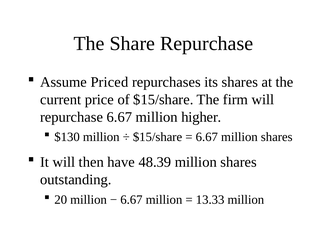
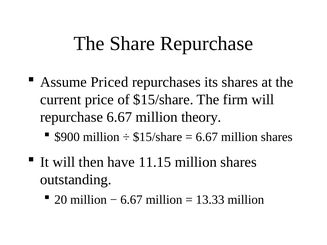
higher: higher -> theory (201, 117)
$130: $130 -> $900 (67, 137)
48.39: 48.39 -> 11.15 (155, 162)
